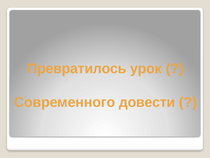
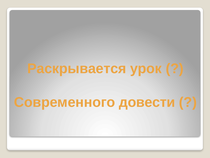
Превратилось: Превратилось -> Раскрывается (77, 68)
